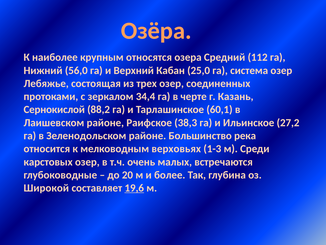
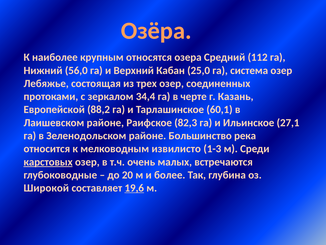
Сернокислой: Сернокислой -> Европейской (54, 109)
38,3: 38,3 -> 82,3 (186, 122)
27,2: 27,2 -> 27,1 (288, 122)
верховьях: верховьях -> извилисто (176, 149)
карстовых underline: none -> present (48, 162)
